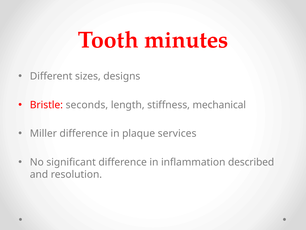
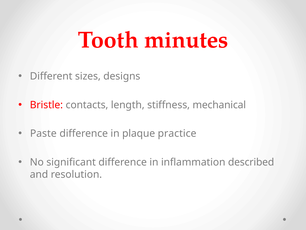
seconds: seconds -> contacts (87, 105)
Miller: Miller -> Paste (43, 133)
services: services -> practice (177, 133)
